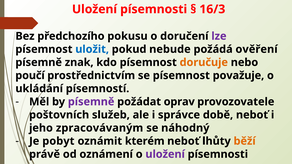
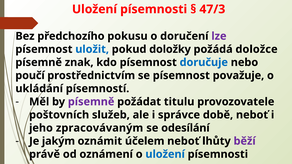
16/3: 16/3 -> 47/3 (212, 9)
nebude: nebude -> doložky (170, 49)
ověření: ověření -> doložce (257, 49)
doručuje colour: orange -> blue (204, 62)
oprav: oprav -> titulu (179, 102)
náhodný: náhodný -> odesílání (185, 128)
pobyt: pobyt -> jakým (58, 141)
kterém: kterém -> účelem (145, 141)
běží colour: orange -> purple (245, 141)
uložení colour: purple -> blue (165, 154)
